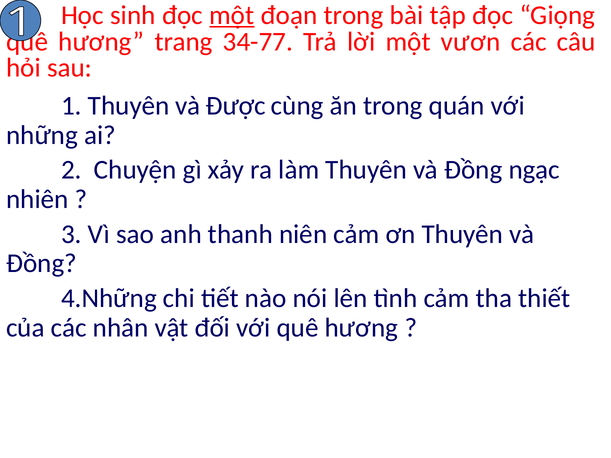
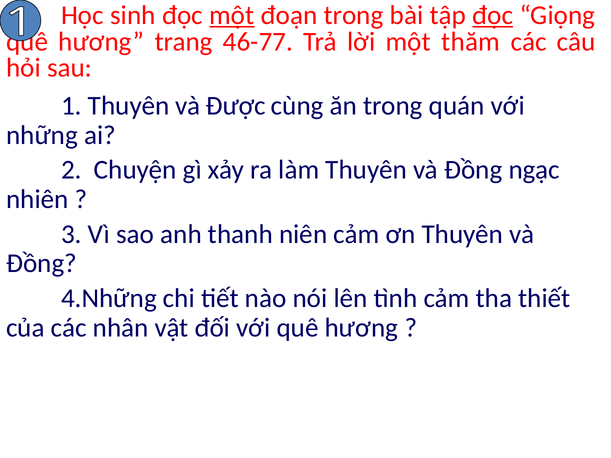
đọc underline: none -> present (493, 15)
34-77: 34-77 -> 46-77 (258, 42)
vươn: vươn -> thăm (471, 42)
